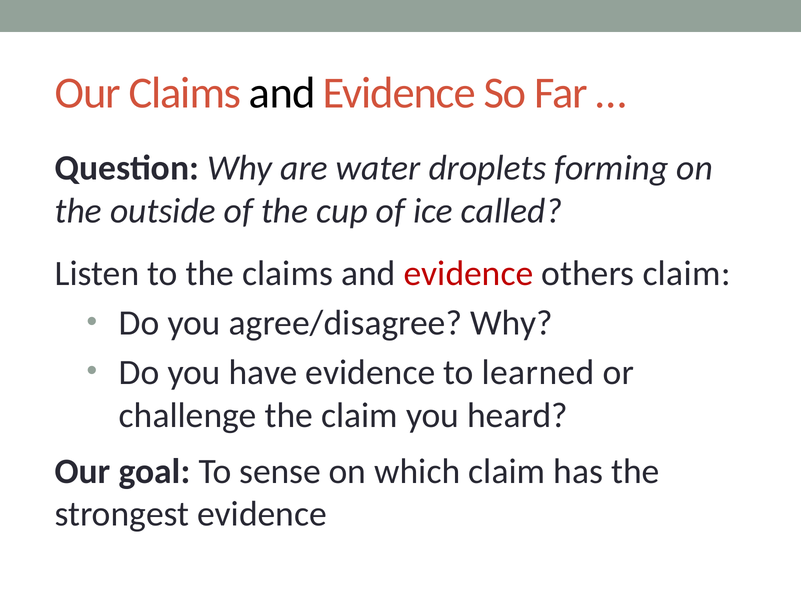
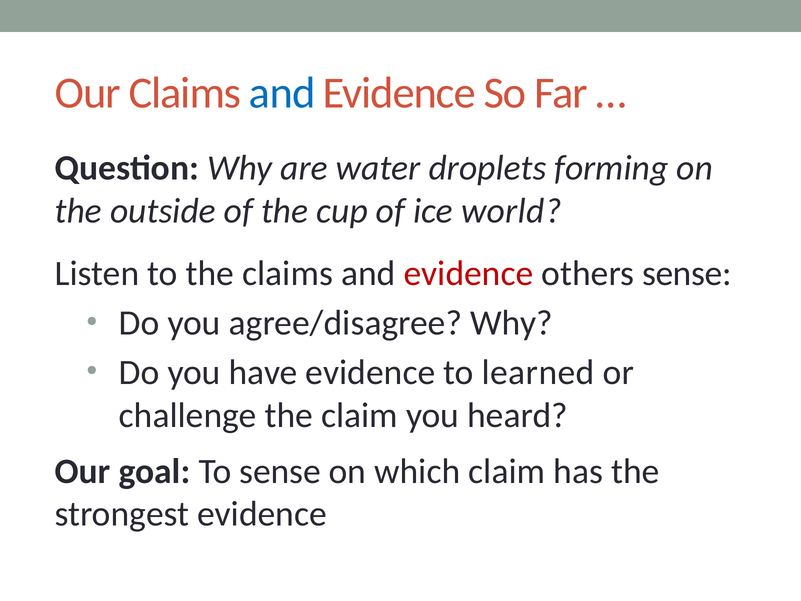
and colour: black -> blue (282, 93)
called: called -> world (511, 211)
others claim: claim -> sense (687, 274)
